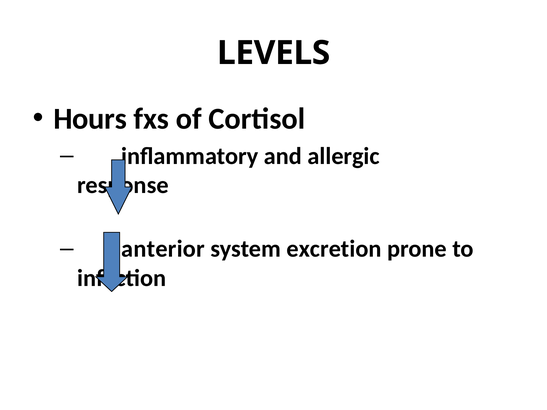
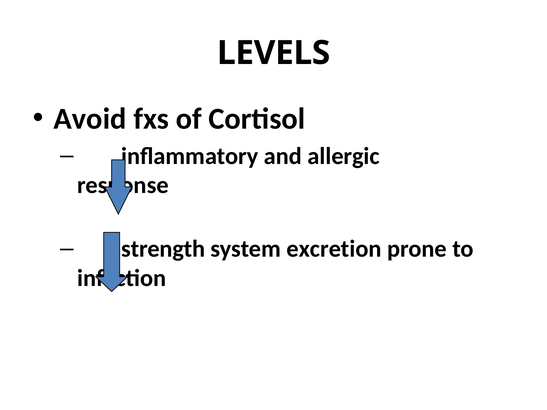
Hours: Hours -> Avoid (90, 119)
anterior: anterior -> strength (163, 249)
